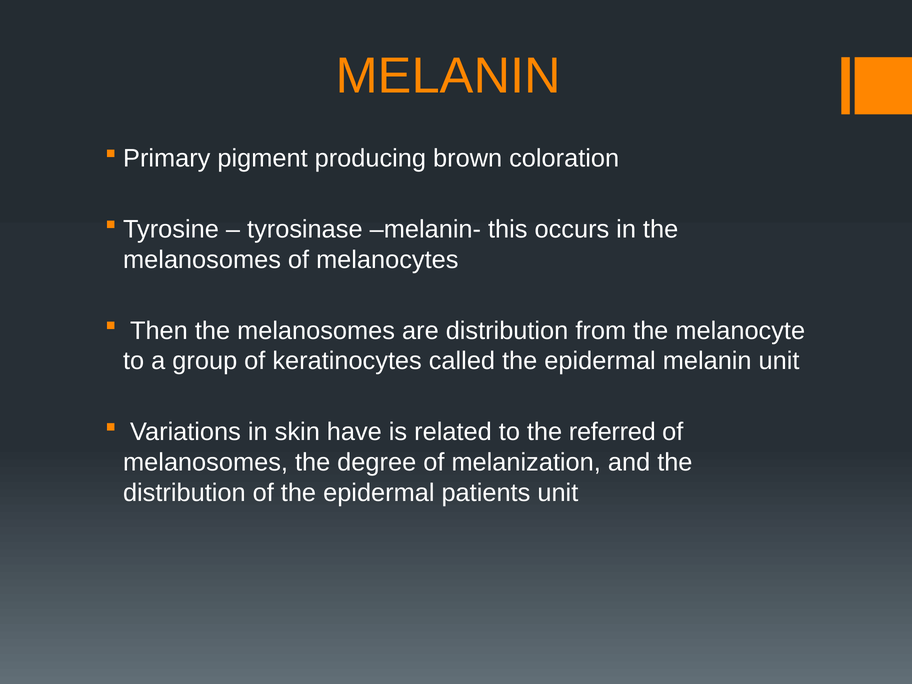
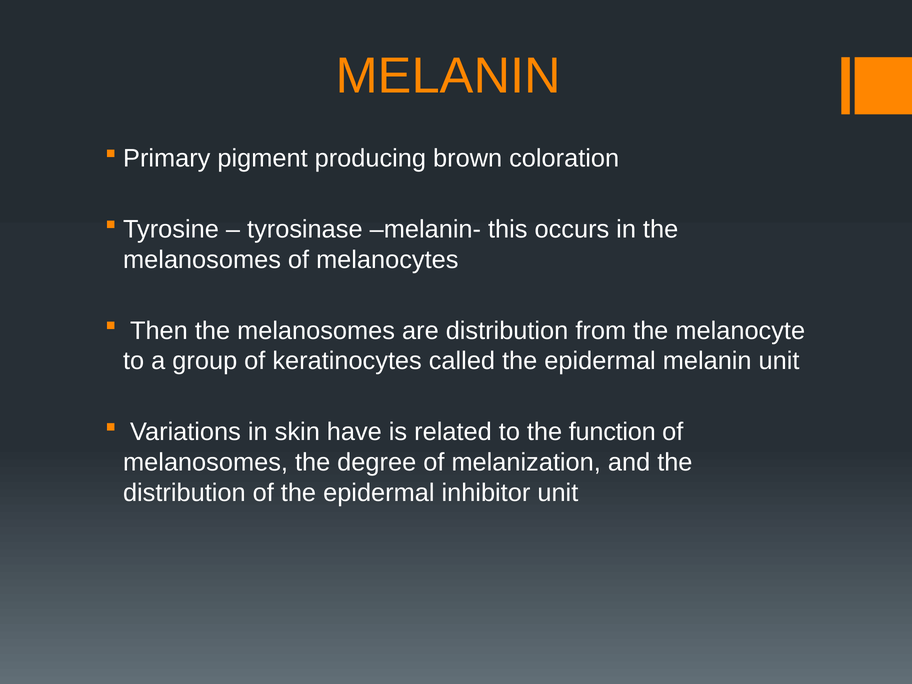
referred: referred -> function (612, 432)
patients: patients -> inhibitor (486, 493)
